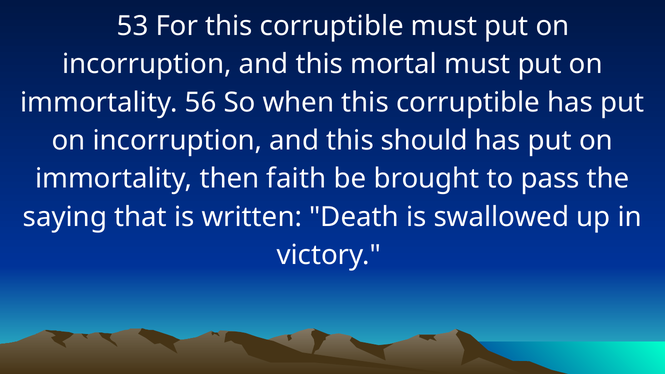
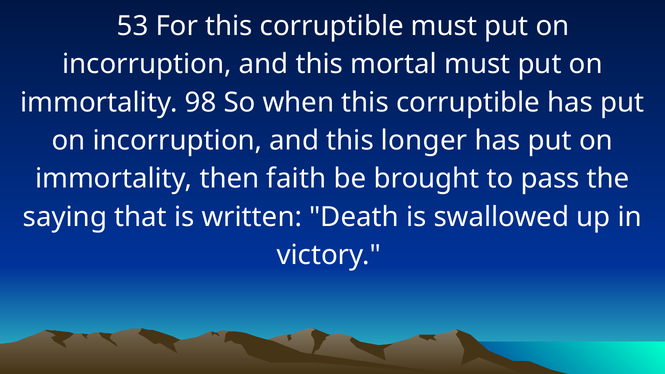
56: 56 -> 98 (201, 102)
should: should -> longer (424, 141)
